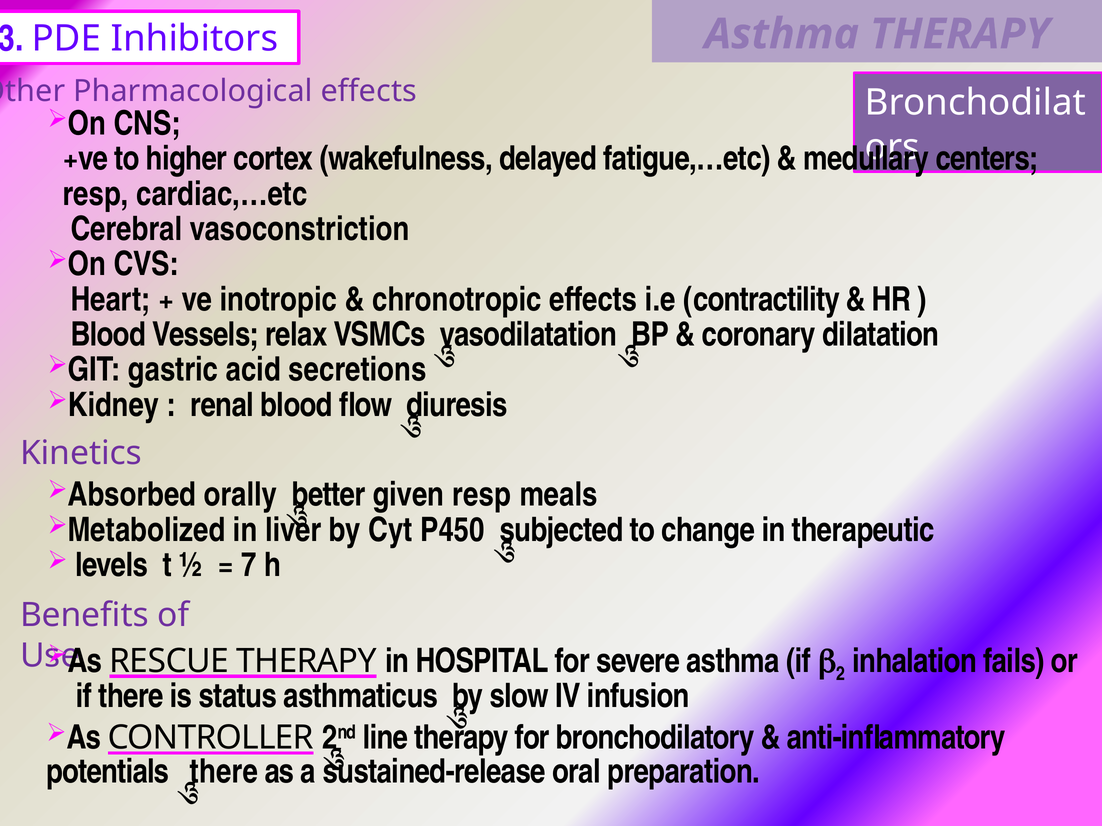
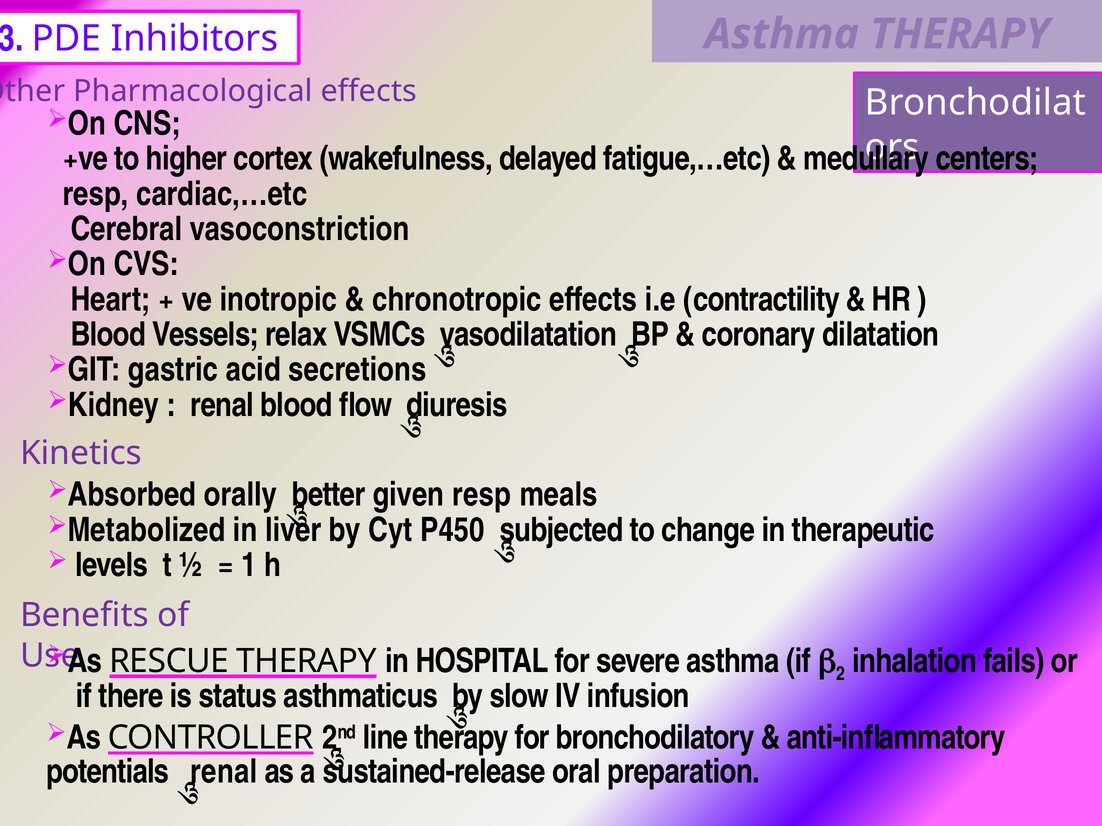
7: 7 -> 1 (249, 565)
there: there -> renal (224, 772)
